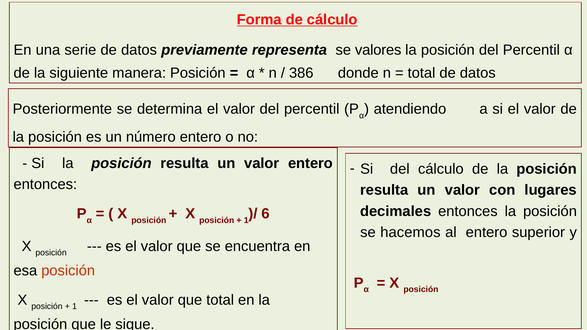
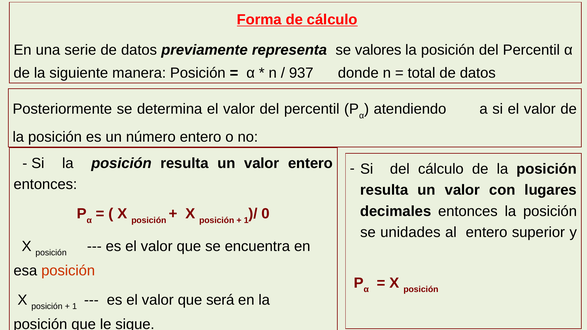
386: 386 -> 937 (301, 73)
6: 6 -> 0 (266, 214)
hacemos: hacemos -> unidades (410, 232)
que total: total -> será (220, 300)
